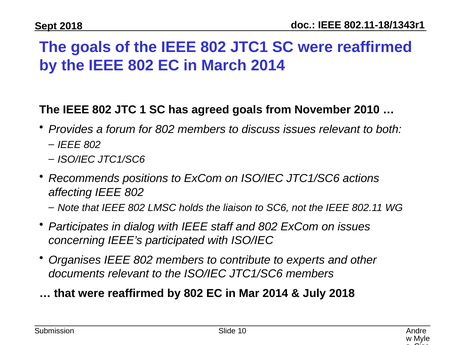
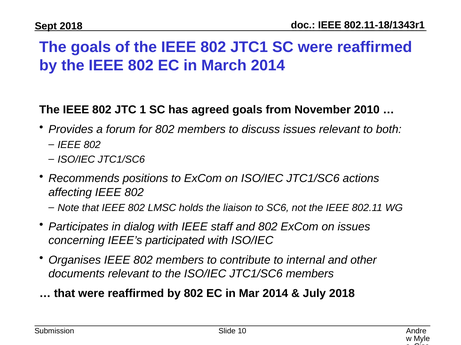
experts: experts -> internal (306, 261)
